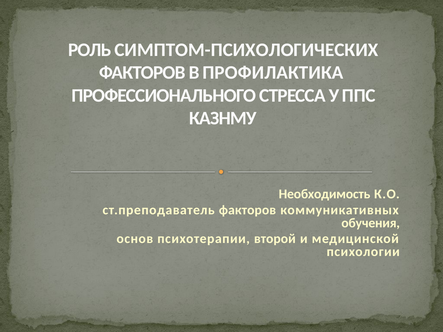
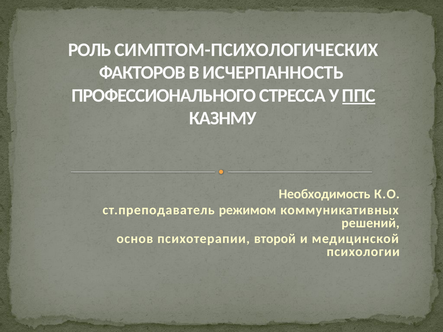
ПРОФИЛАКТИКА: ПРОФИЛАКТИКА -> ИСЧЕРПАННОСТЬ (273, 73)
ППС underline: none -> present (359, 96)
ст.преподаватель факторов: факторов -> режимом (248, 210)
обучения: обучения -> решений (371, 223)
